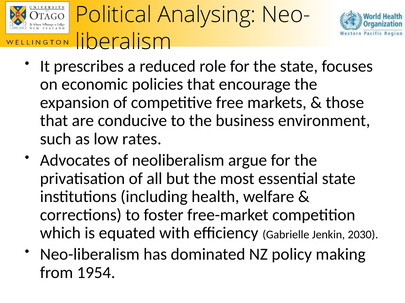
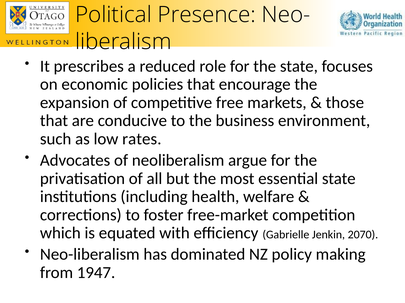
Analysing: Analysing -> Presence (207, 15)
2030: 2030 -> 2070 (363, 235)
1954: 1954 -> 1947 (96, 273)
